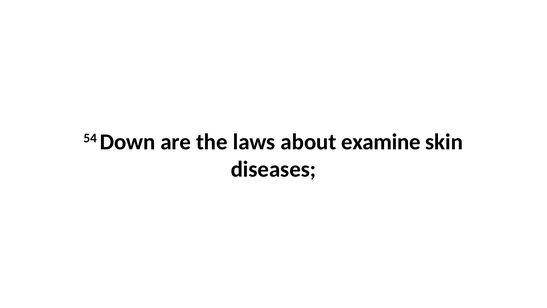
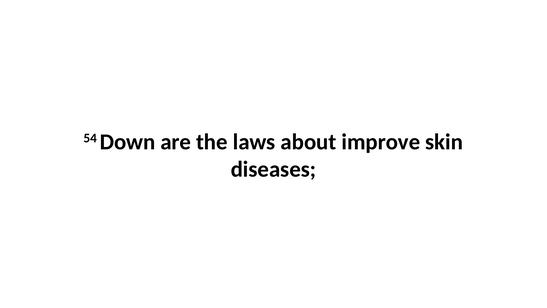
examine: examine -> improve (381, 142)
